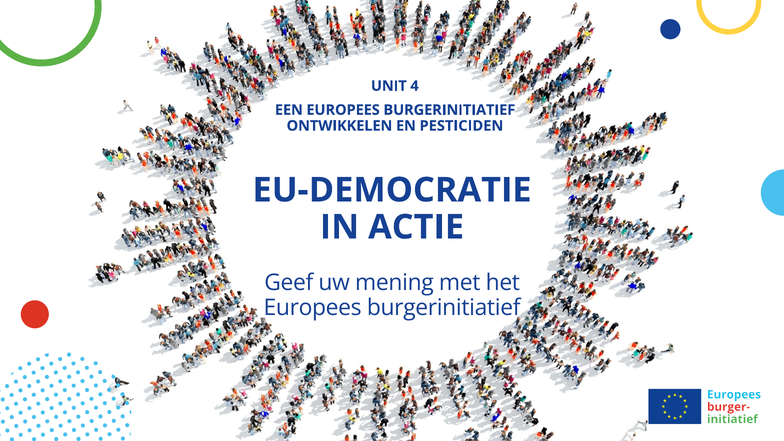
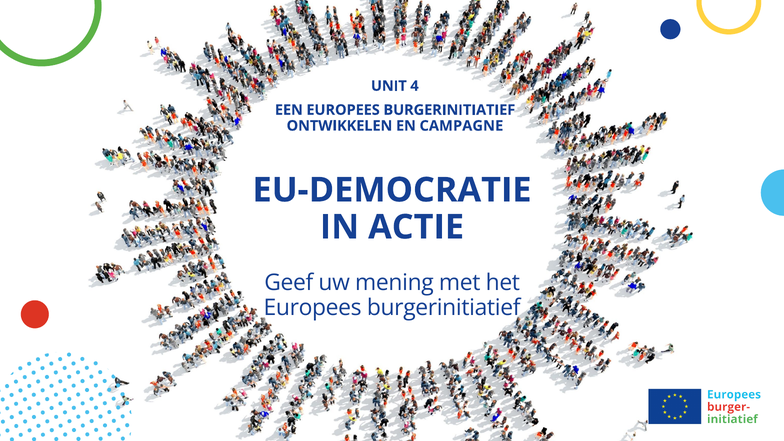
PESTICIDEN: PESTICIDEN -> CAMPAGNE (461, 126)
